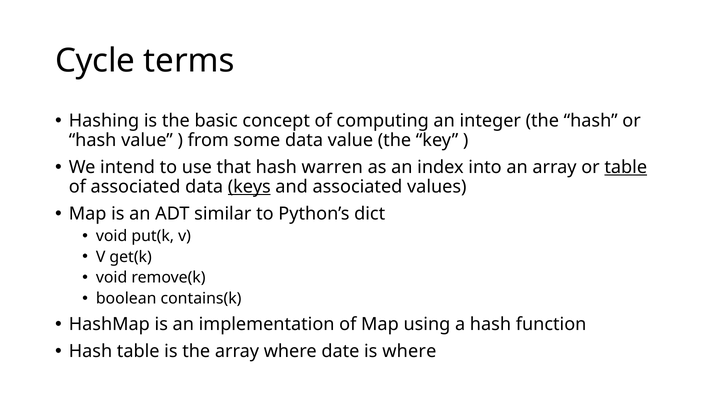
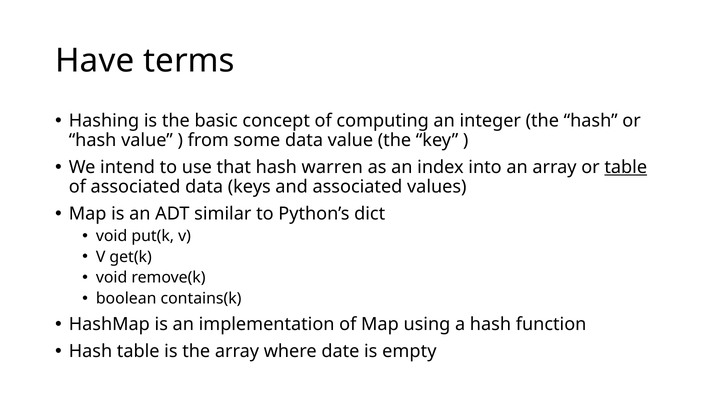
Cycle: Cycle -> Have (95, 61)
keys underline: present -> none (249, 187)
is where: where -> empty (409, 352)
